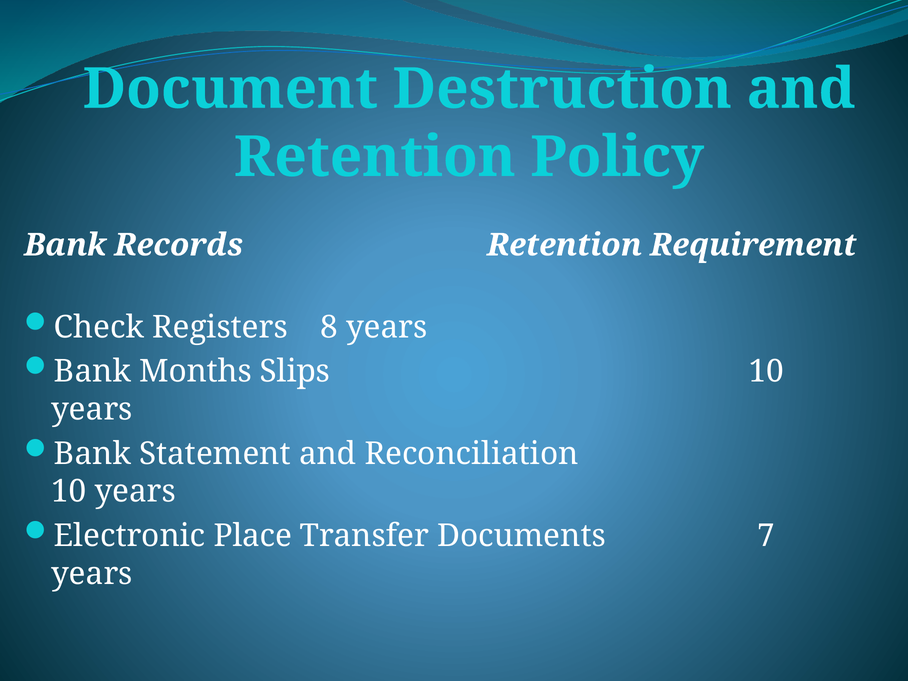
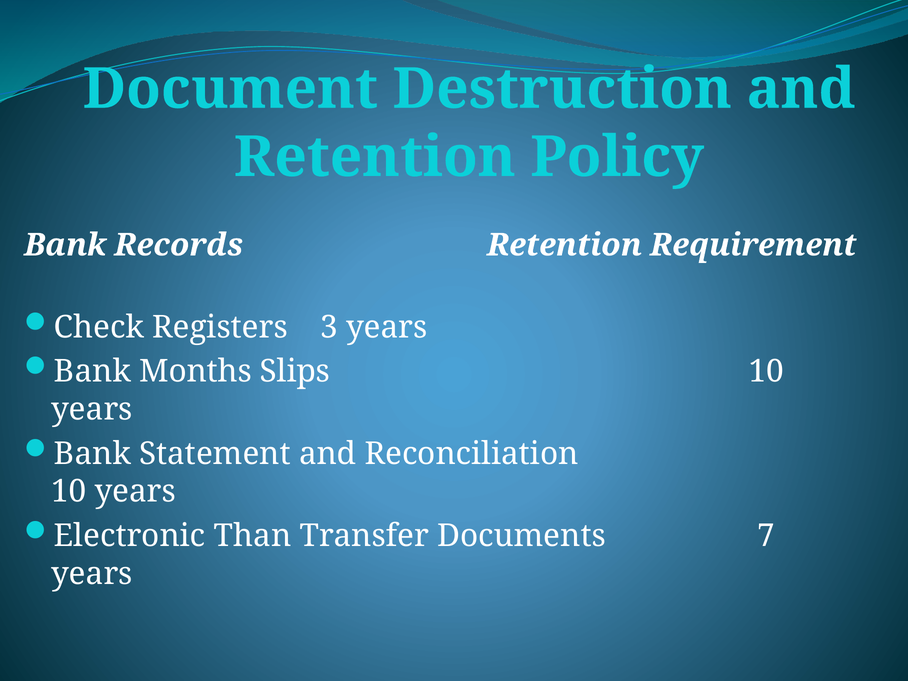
8: 8 -> 3 (329, 327)
Place: Place -> Than (253, 536)
